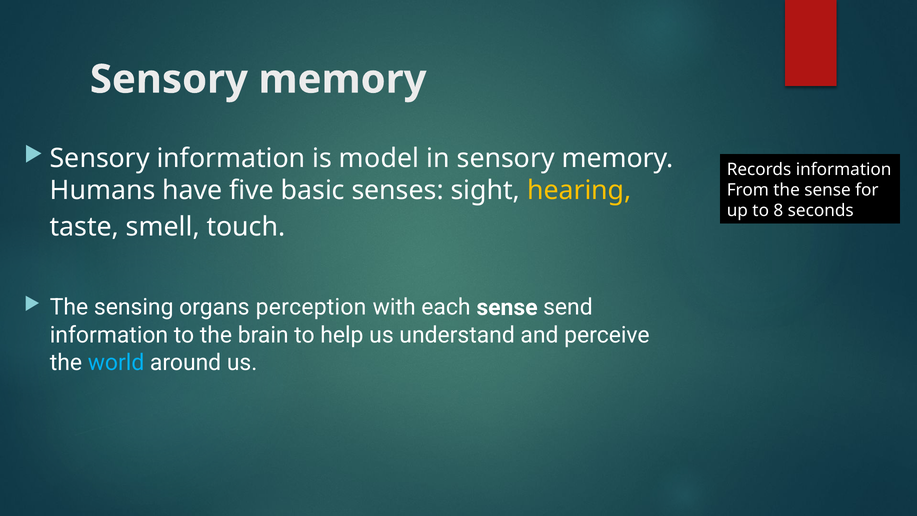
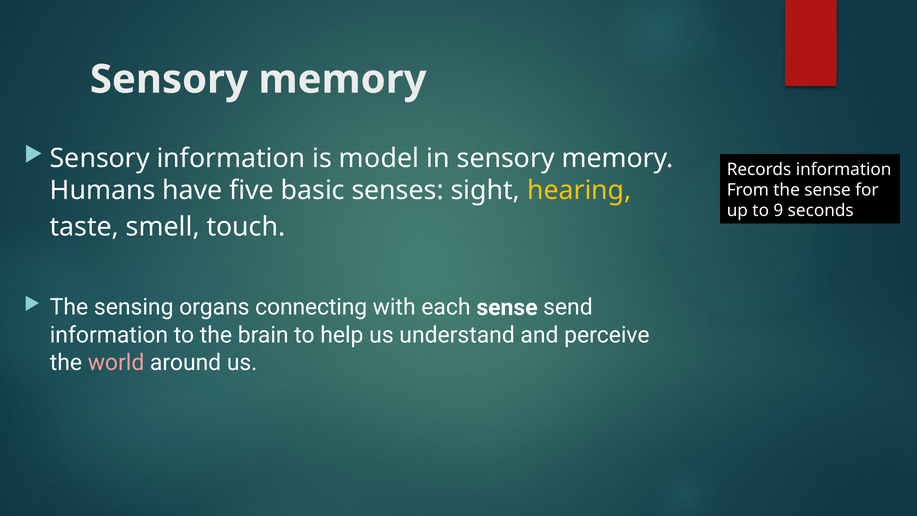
8: 8 -> 9 (778, 211)
perception: perception -> connecting (311, 307)
world colour: light blue -> pink (116, 362)
